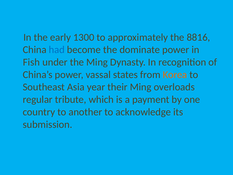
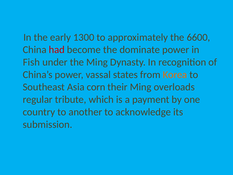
8816: 8816 -> 6600 (198, 37)
had colour: blue -> red (57, 50)
year: year -> corn (96, 87)
